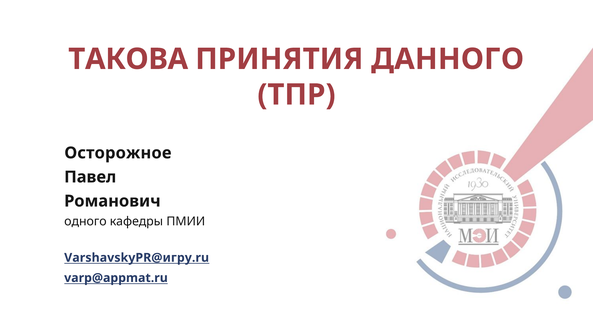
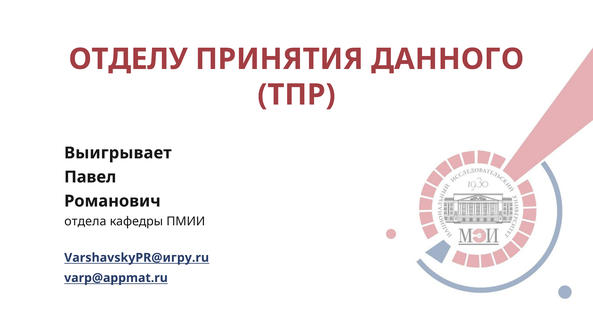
ТАКОВА: ТАКОВА -> ОТДЕЛУ (128, 59)
Осторожное: Осторожное -> Выигрывает (118, 153)
одного: одного -> отдела (85, 221)
